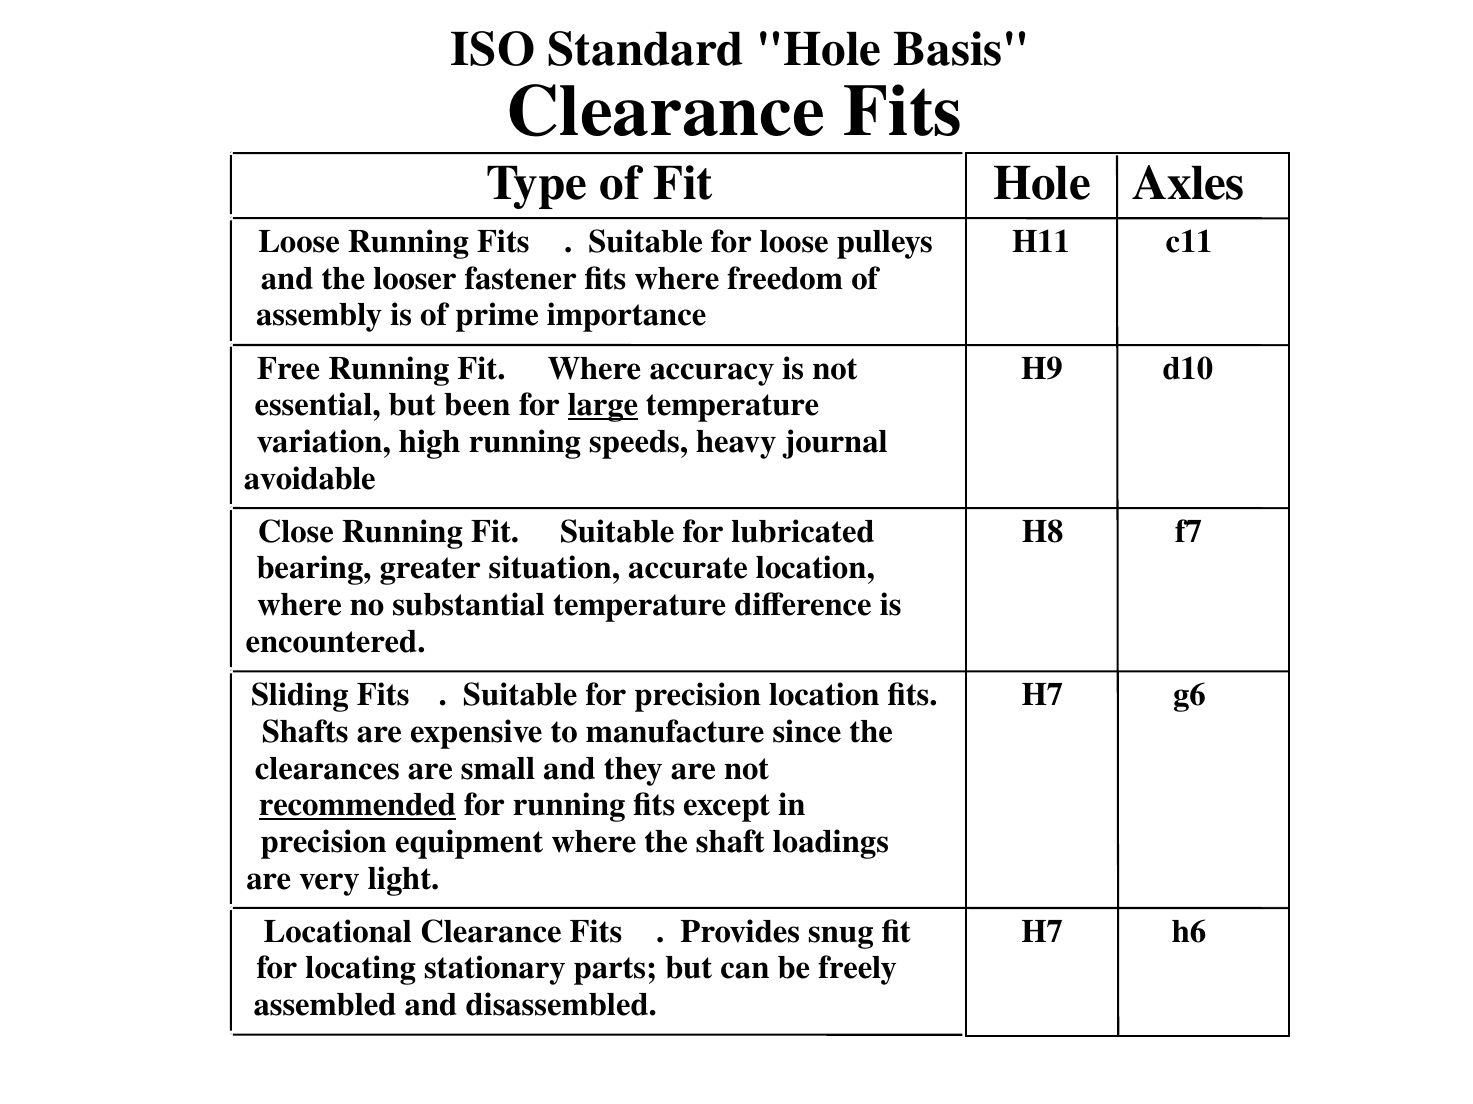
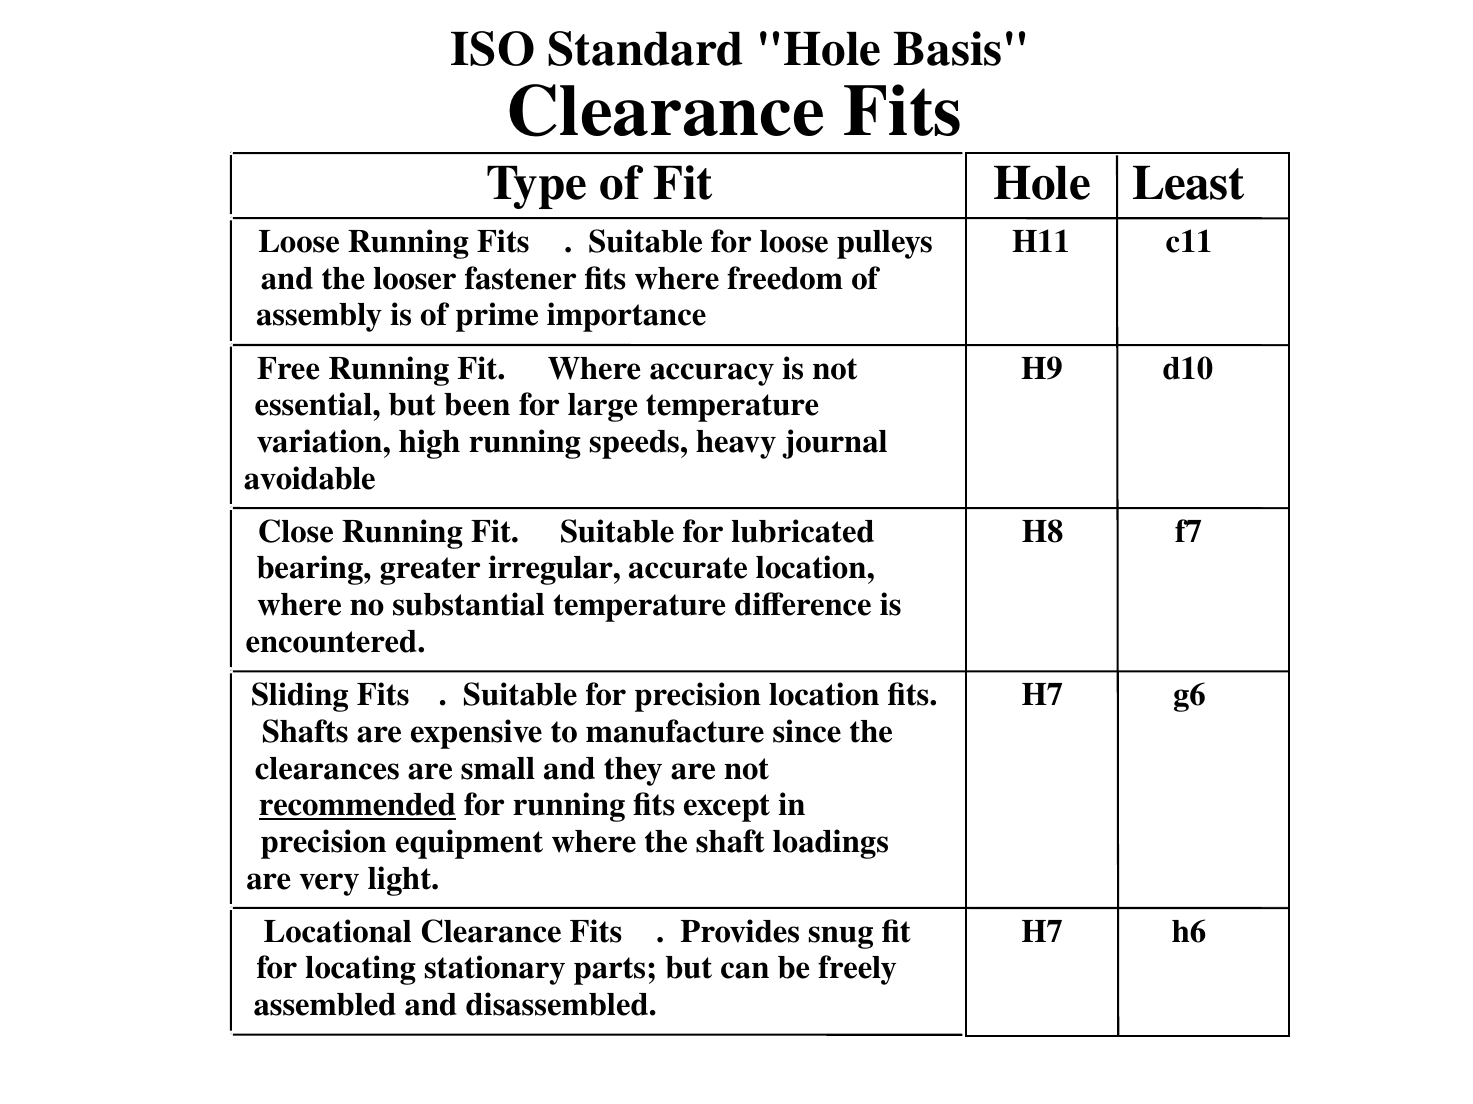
Axles: Axles -> Least (1188, 184)
large underline: present -> none (603, 405)
situation: situation -> irregular (555, 568)
